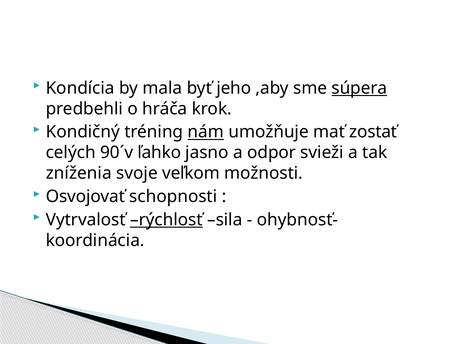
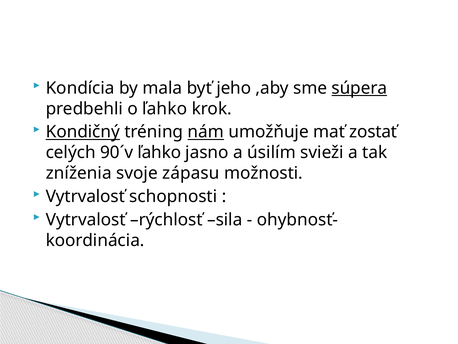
o hráča: hráča -> ľahko (165, 109)
Kondičný underline: none -> present (83, 132)
odpor: odpor -> úsilím (271, 152)
veľkom: veľkom -> zápasu (191, 173)
Osvojovať: Osvojovať -> Vytrvalosť (85, 196)
rýchlosť underline: present -> none (166, 219)
